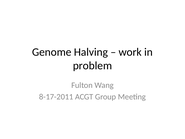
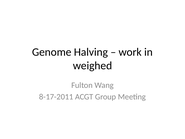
problem: problem -> weighed (92, 66)
